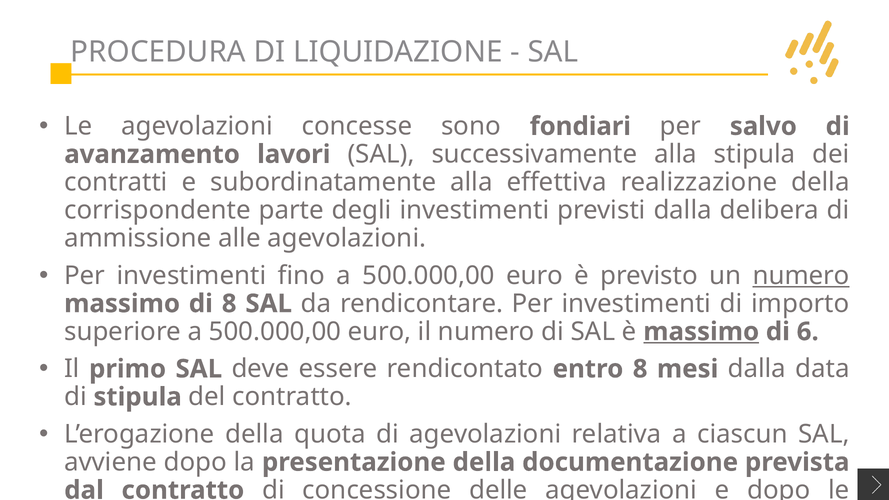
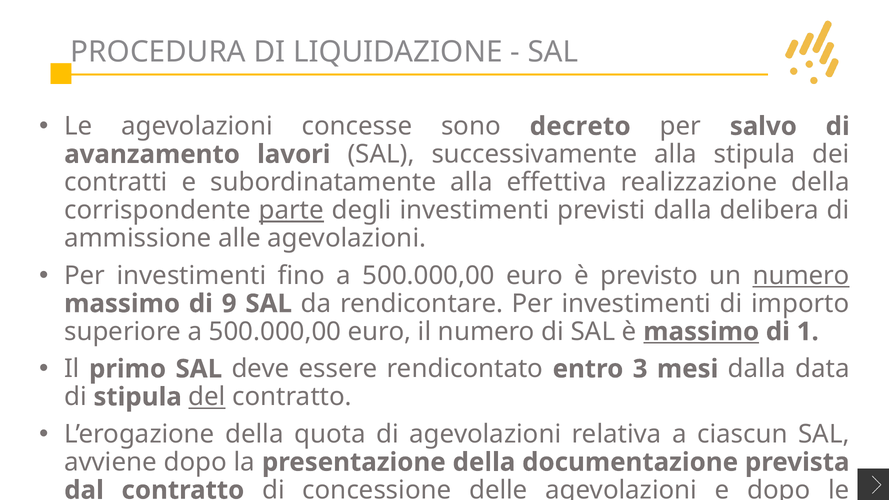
fondiari: fondiari -> decreto (580, 126)
parte underline: none -> present (291, 210)
di 8: 8 -> 9 (229, 304)
6: 6 -> 1 (808, 332)
entro 8: 8 -> 3 (640, 369)
del underline: none -> present (207, 397)
